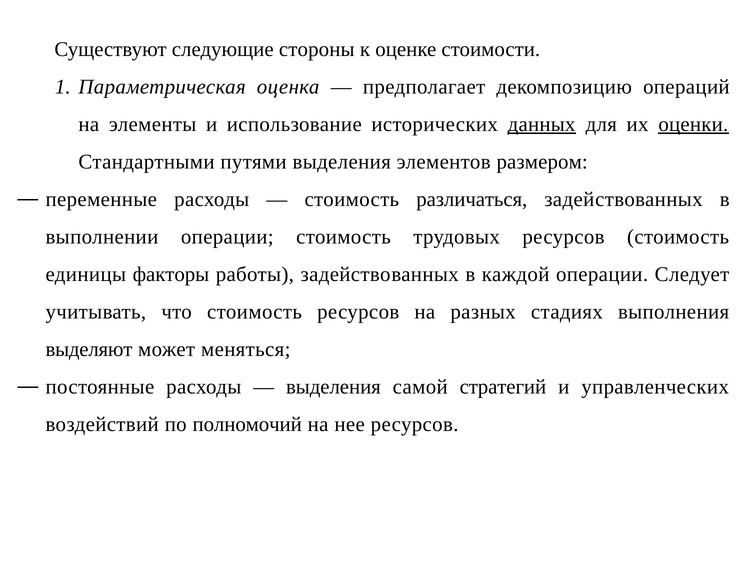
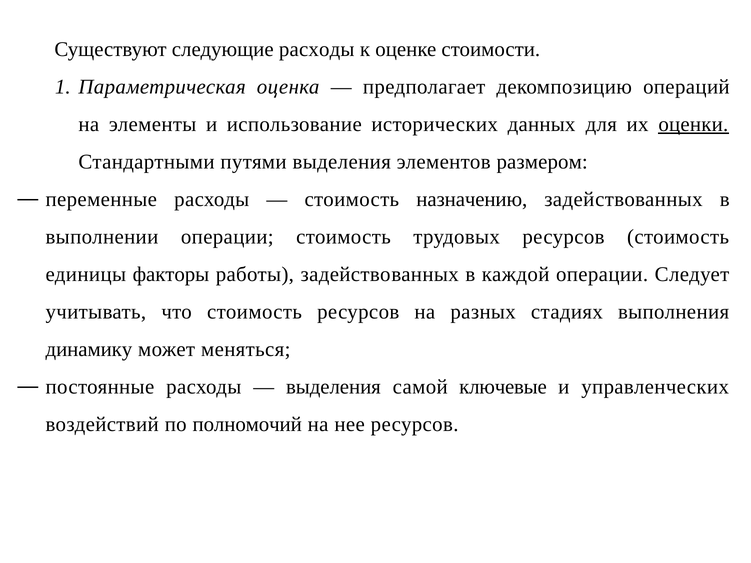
следующие стороны: стороны -> расходы (317, 49)
данных underline: present -> none (542, 124)
различаться: различаться -> назначению (472, 199)
выделяют: выделяют -> динамику (89, 350)
стратегий: стратегий -> ключевые (503, 387)
